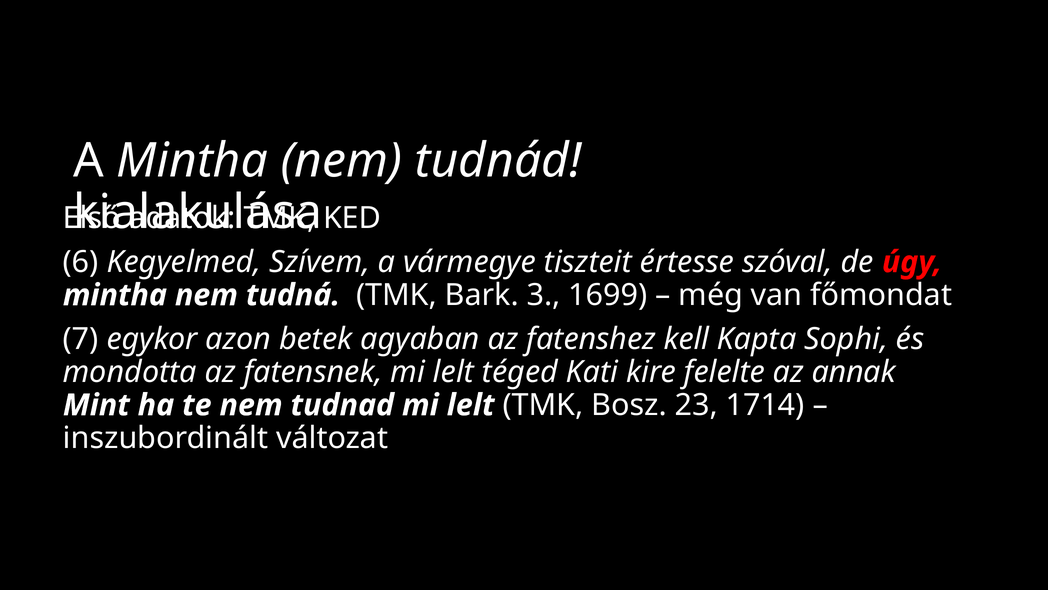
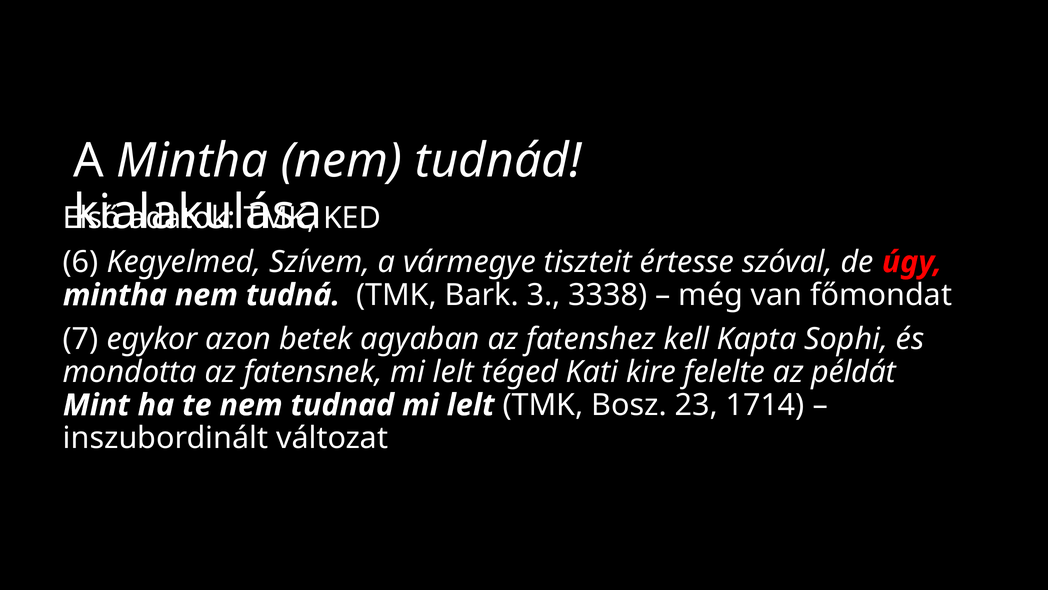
1699: 1699 -> 3338 (608, 295)
annak: annak -> példát (854, 372)
